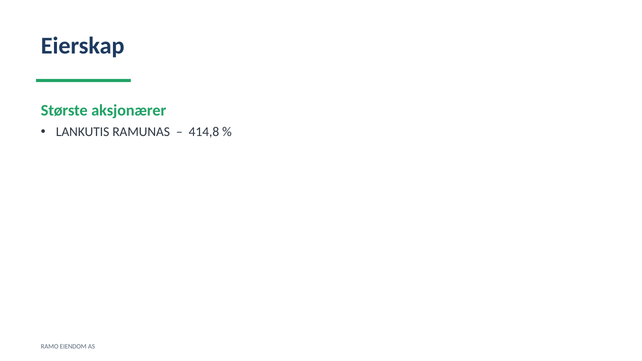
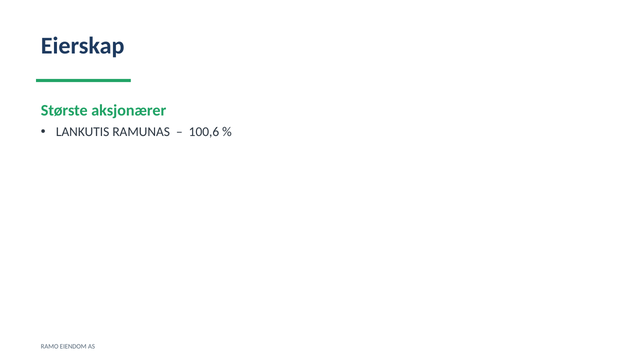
414,8: 414,8 -> 100,6 (204, 132)
